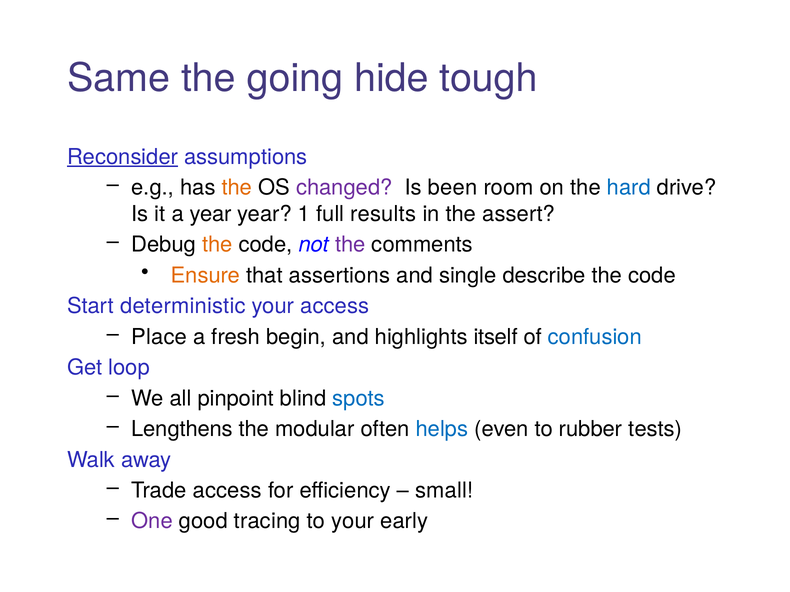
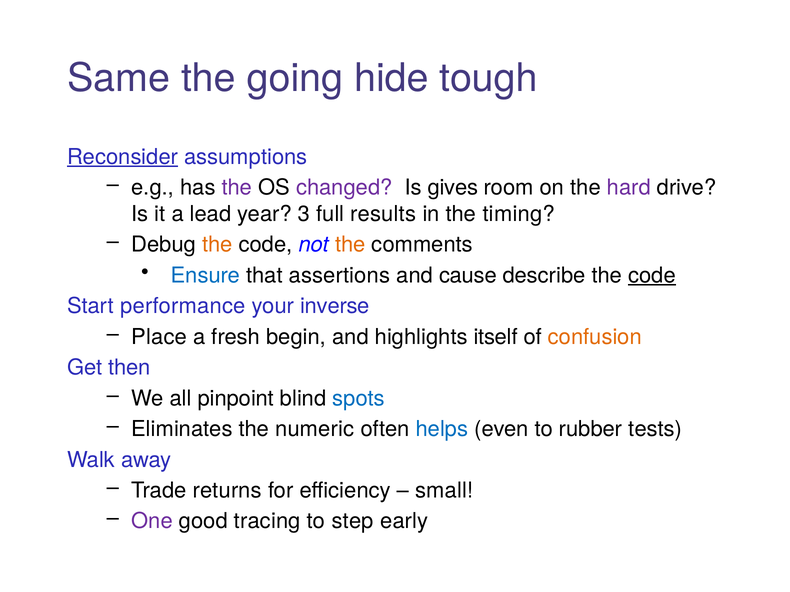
the colour: orange -> purple (237, 188)
been: been -> gives (453, 188)
hard colour: blue -> purple (629, 188)
a year: year -> lead (211, 214)
1: 1 -> 3 (304, 214)
assert: assert -> timing (519, 214)
the colour: purple -> orange (350, 245)
Ensure colour: orange -> blue (206, 276)
single: single -> cause (468, 276)
code underline: none -> present (652, 276)
deterministic: deterministic -> performance (183, 306)
your access: access -> inverse (335, 306)
confusion colour: blue -> orange (595, 337)
loop: loop -> then (129, 368)
Lengthens: Lengthens -> Eliminates (182, 429)
modular: modular -> numeric (315, 429)
Trade access: access -> returns (227, 491)
to your: your -> step (353, 522)
